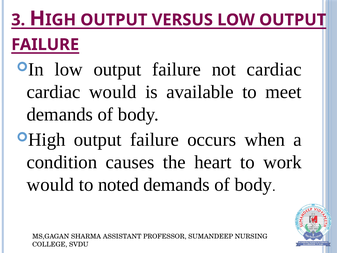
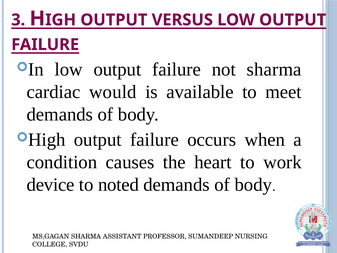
not cardiac: cardiac -> sharma (274, 69)
would: would -> device (51, 185)
